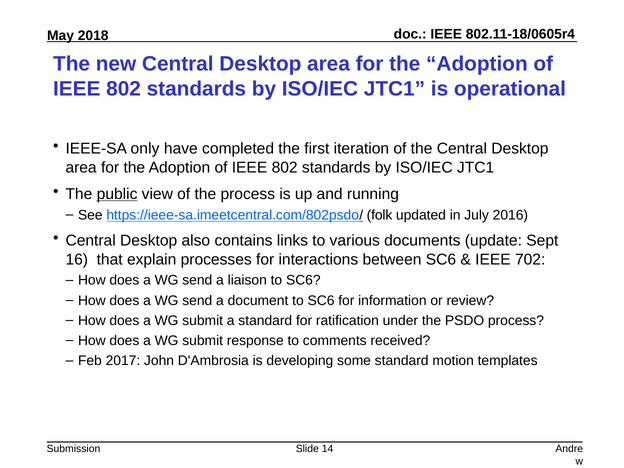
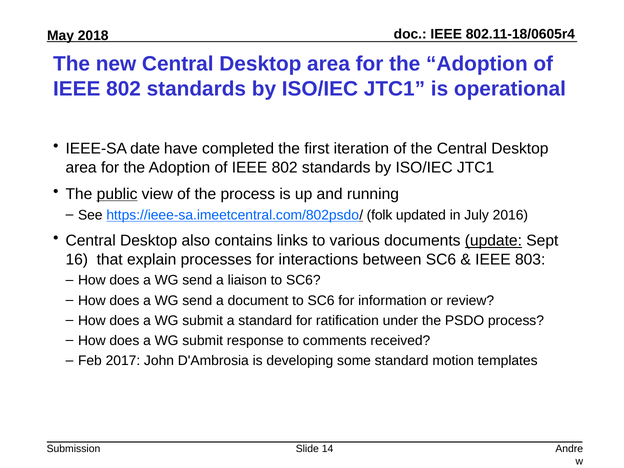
only: only -> date (145, 149)
update underline: none -> present (493, 241)
702: 702 -> 803 (530, 259)
